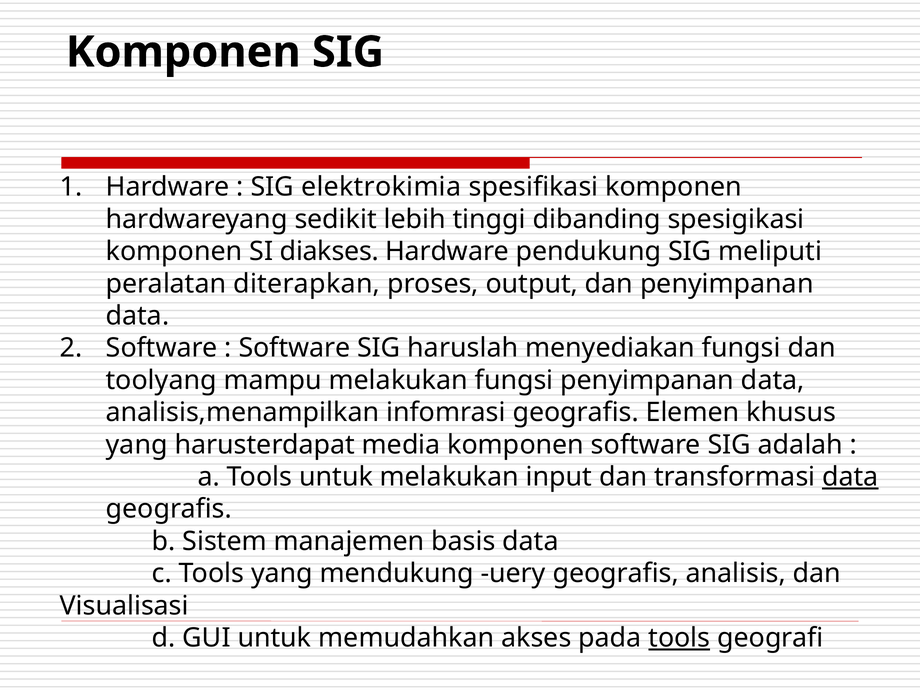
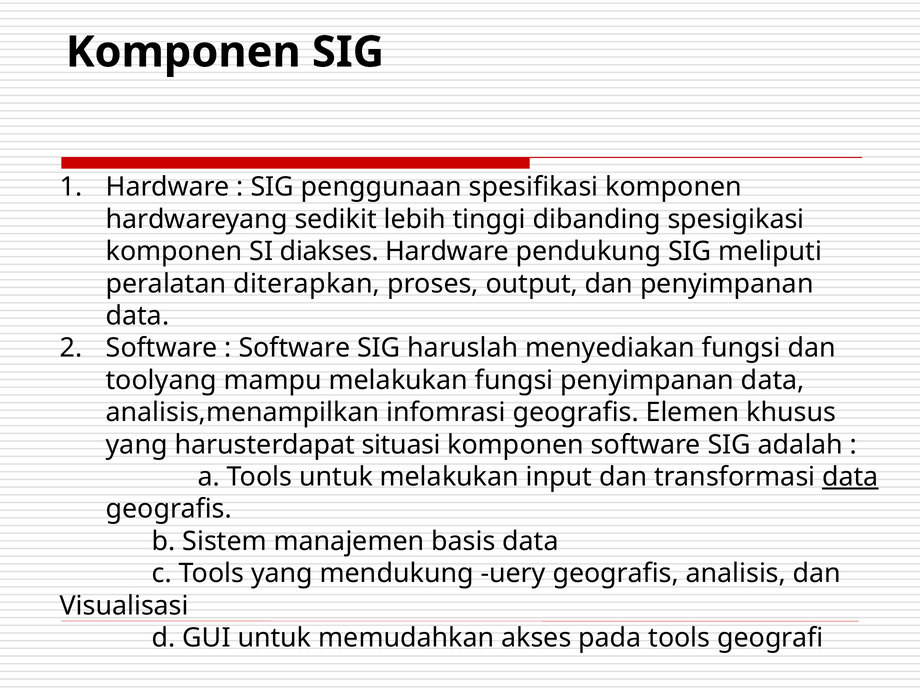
elektrokimia: elektrokimia -> penggunaan (381, 187)
media: media -> situasi (401, 445)
tools underline: present -> none (679, 638)
